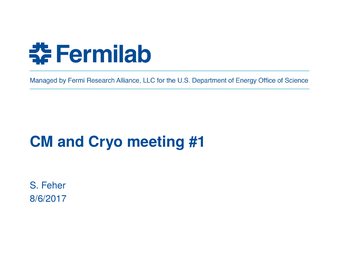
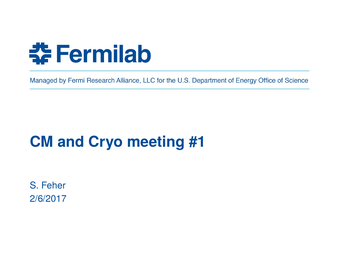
8/6/2017: 8/6/2017 -> 2/6/2017 (48, 199)
